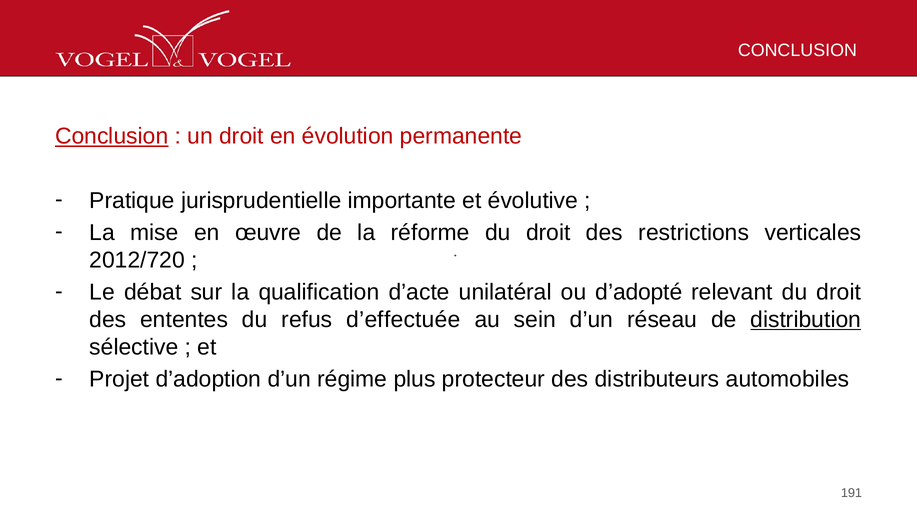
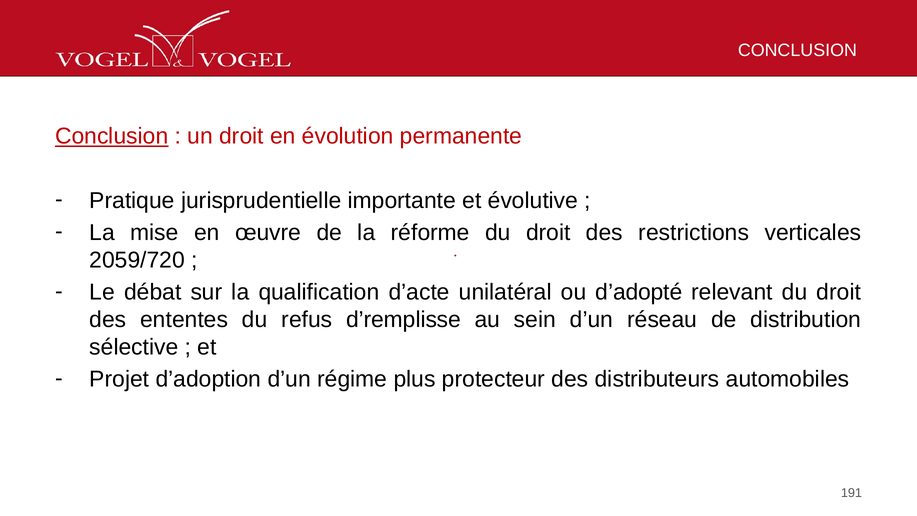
2012/720: 2012/720 -> 2059/720 (137, 260)
d’effectuée: d’effectuée -> d’remplisse (404, 320)
distribution underline: present -> none (806, 320)
